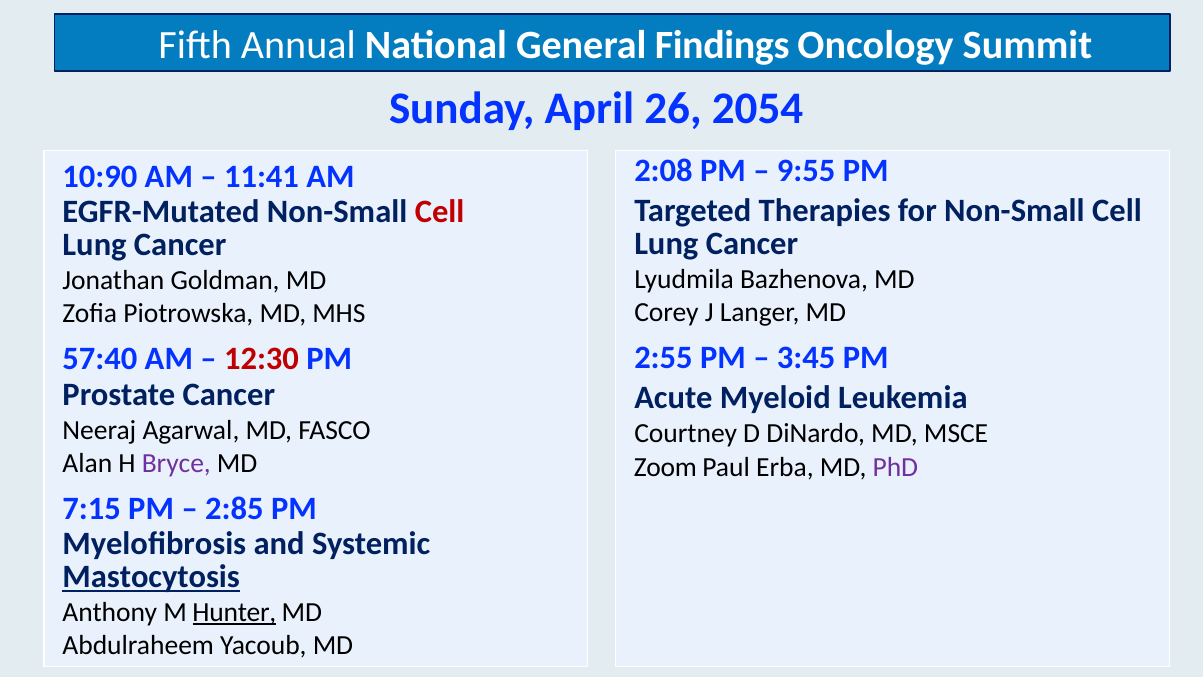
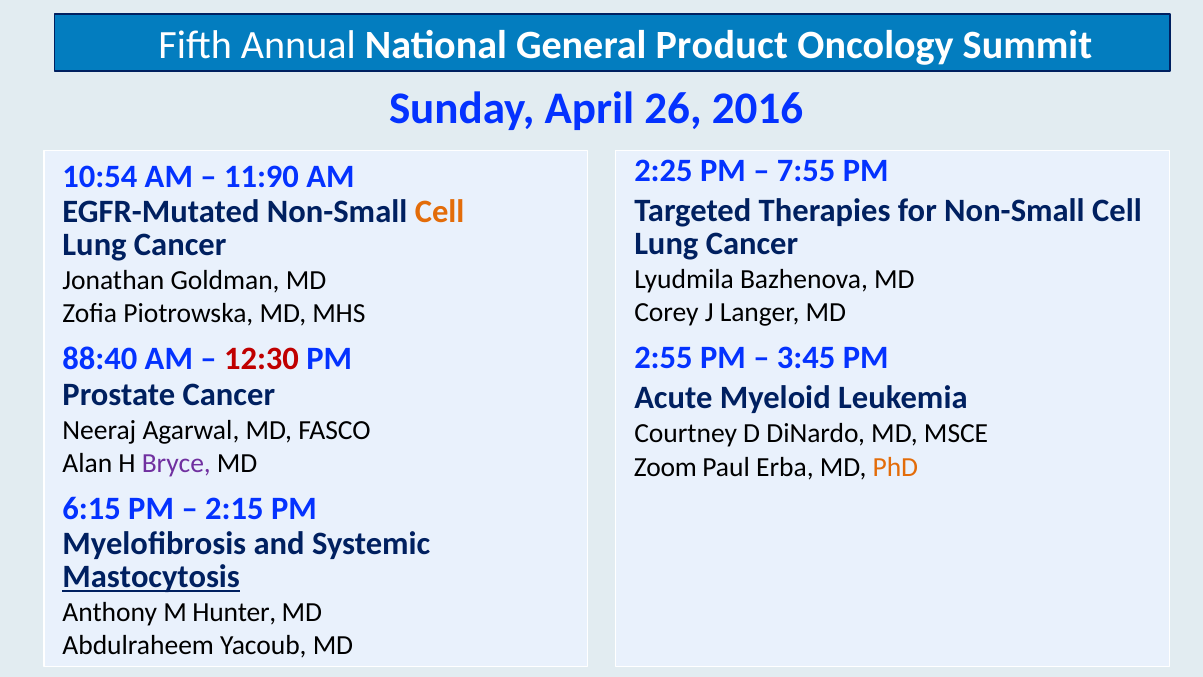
Findings: Findings -> Product (722, 45)
2054: 2054 -> 2016 (758, 108)
2:08: 2:08 -> 2:25 (663, 170)
9:55: 9:55 -> 7:55 (806, 170)
10:90: 10:90 -> 10:54 (100, 177)
11:41: 11:41 -> 11:90 (261, 177)
Cell colour: red -> orange (440, 212)
57:40: 57:40 -> 88:40 (100, 359)
PhD colour: purple -> orange (895, 467)
7:15: 7:15 -> 6:15 (92, 508)
2:85: 2:85 -> 2:15 (234, 508)
Hunter underline: present -> none (234, 612)
